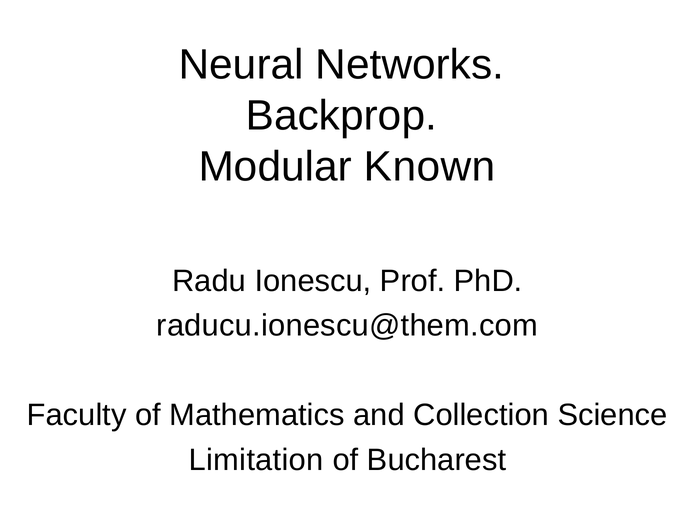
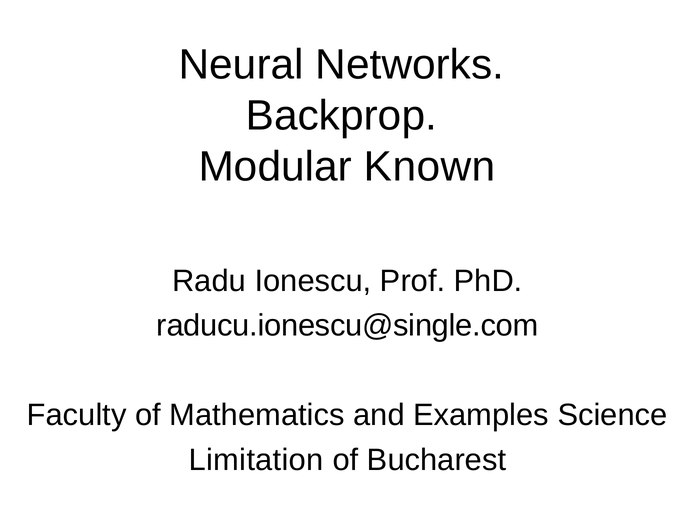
raducu.ionescu@them.com: raducu.ionescu@them.com -> raducu.ionescu@single.com (347, 326)
Collection: Collection -> Examples (481, 415)
